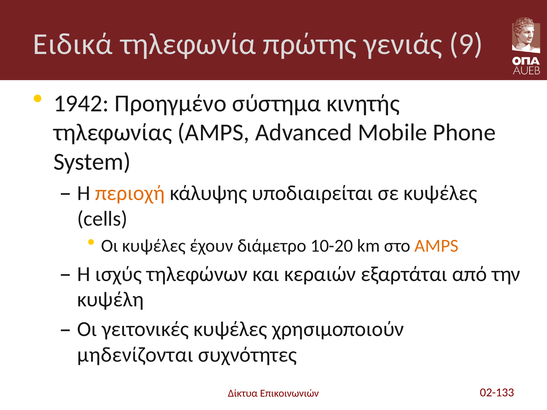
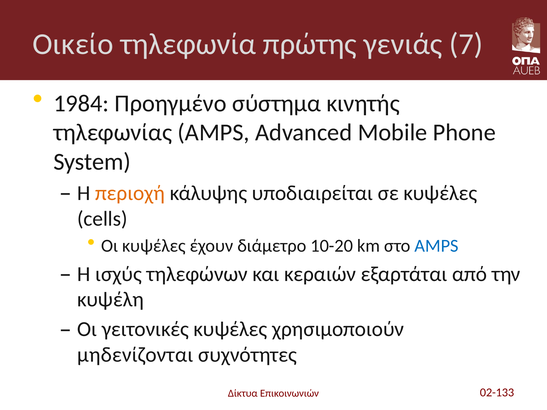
Ειδικά: Ειδικά -> Οικείο (73, 44)
9: 9 -> 7 (466, 44)
1942: 1942 -> 1984 (81, 104)
AMPS colour: orange -> blue (437, 246)
